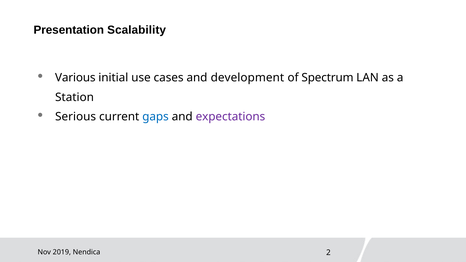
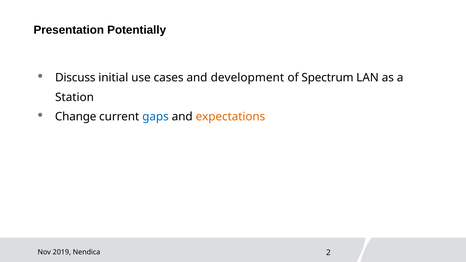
Scalability: Scalability -> Potentially (137, 30)
Various: Various -> Discuss (75, 78)
Serious: Serious -> Change (76, 117)
expectations colour: purple -> orange (230, 117)
